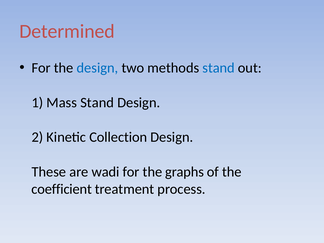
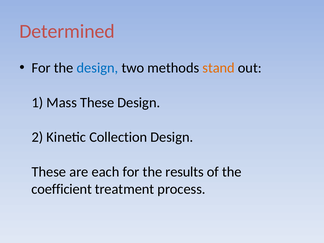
stand colour: blue -> orange (219, 68)
Mass Stand: Stand -> These (97, 103)
wadi: wadi -> each (105, 172)
graphs: graphs -> results (185, 172)
